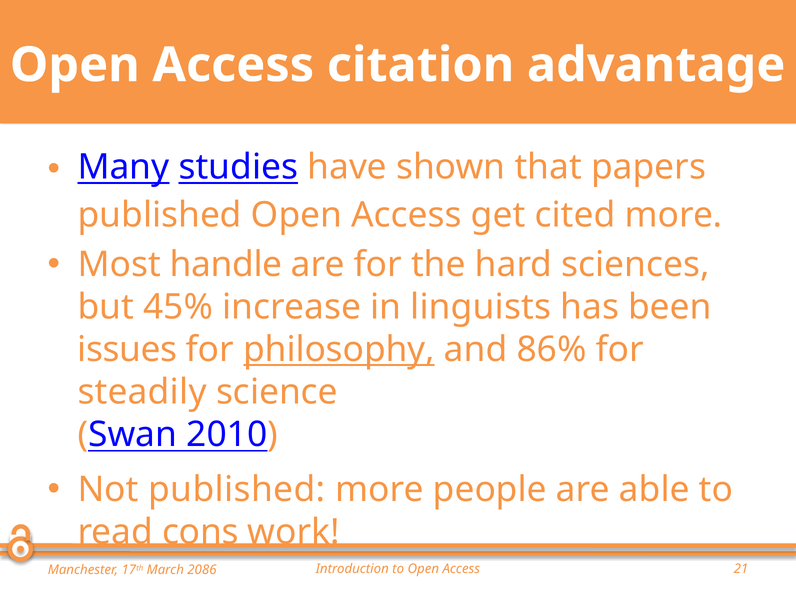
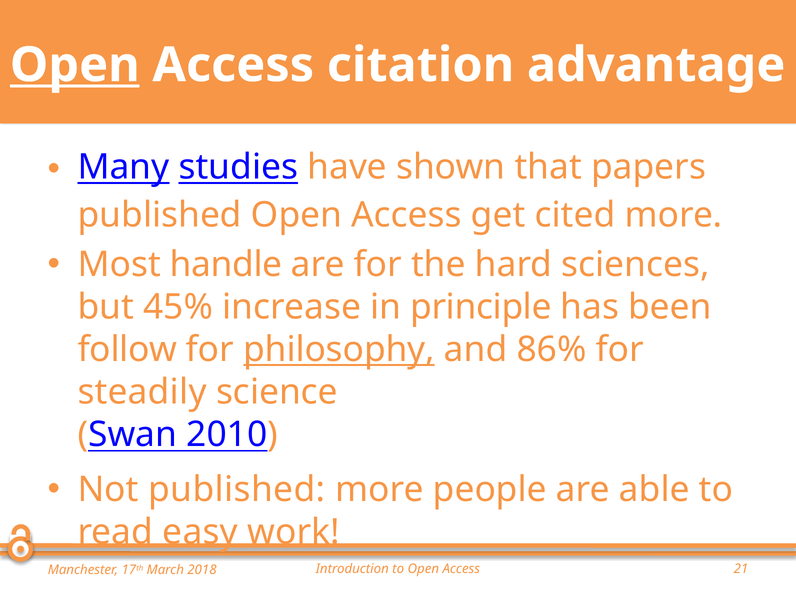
Open underline: none -> present (75, 65)
linguists: linguists -> principle (481, 307)
issues: issues -> follow (127, 350)
cons: cons -> easy (200, 532)
2086: 2086 -> 2018 (202, 570)
